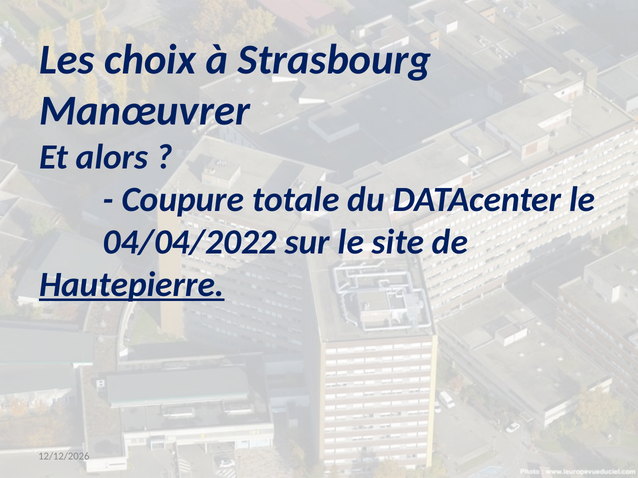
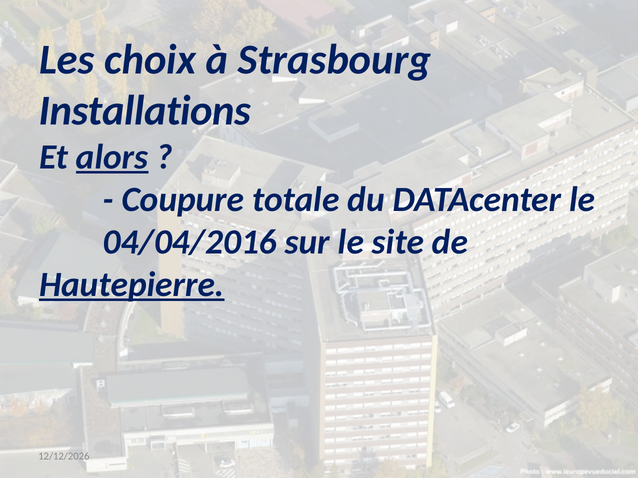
Manœuvrer: Manœuvrer -> Installations (145, 111)
alors underline: none -> present (112, 157)
04/04/2022: 04/04/2022 -> 04/04/2016 (190, 242)
